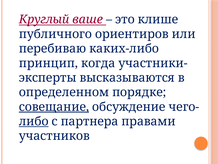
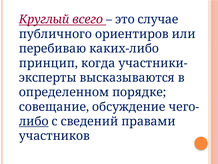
ваше: ваше -> всего (88, 19)
клише: клише -> случае (158, 19)
совещание underline: present -> none (54, 107)
партнера: партнера -> сведений (89, 121)
